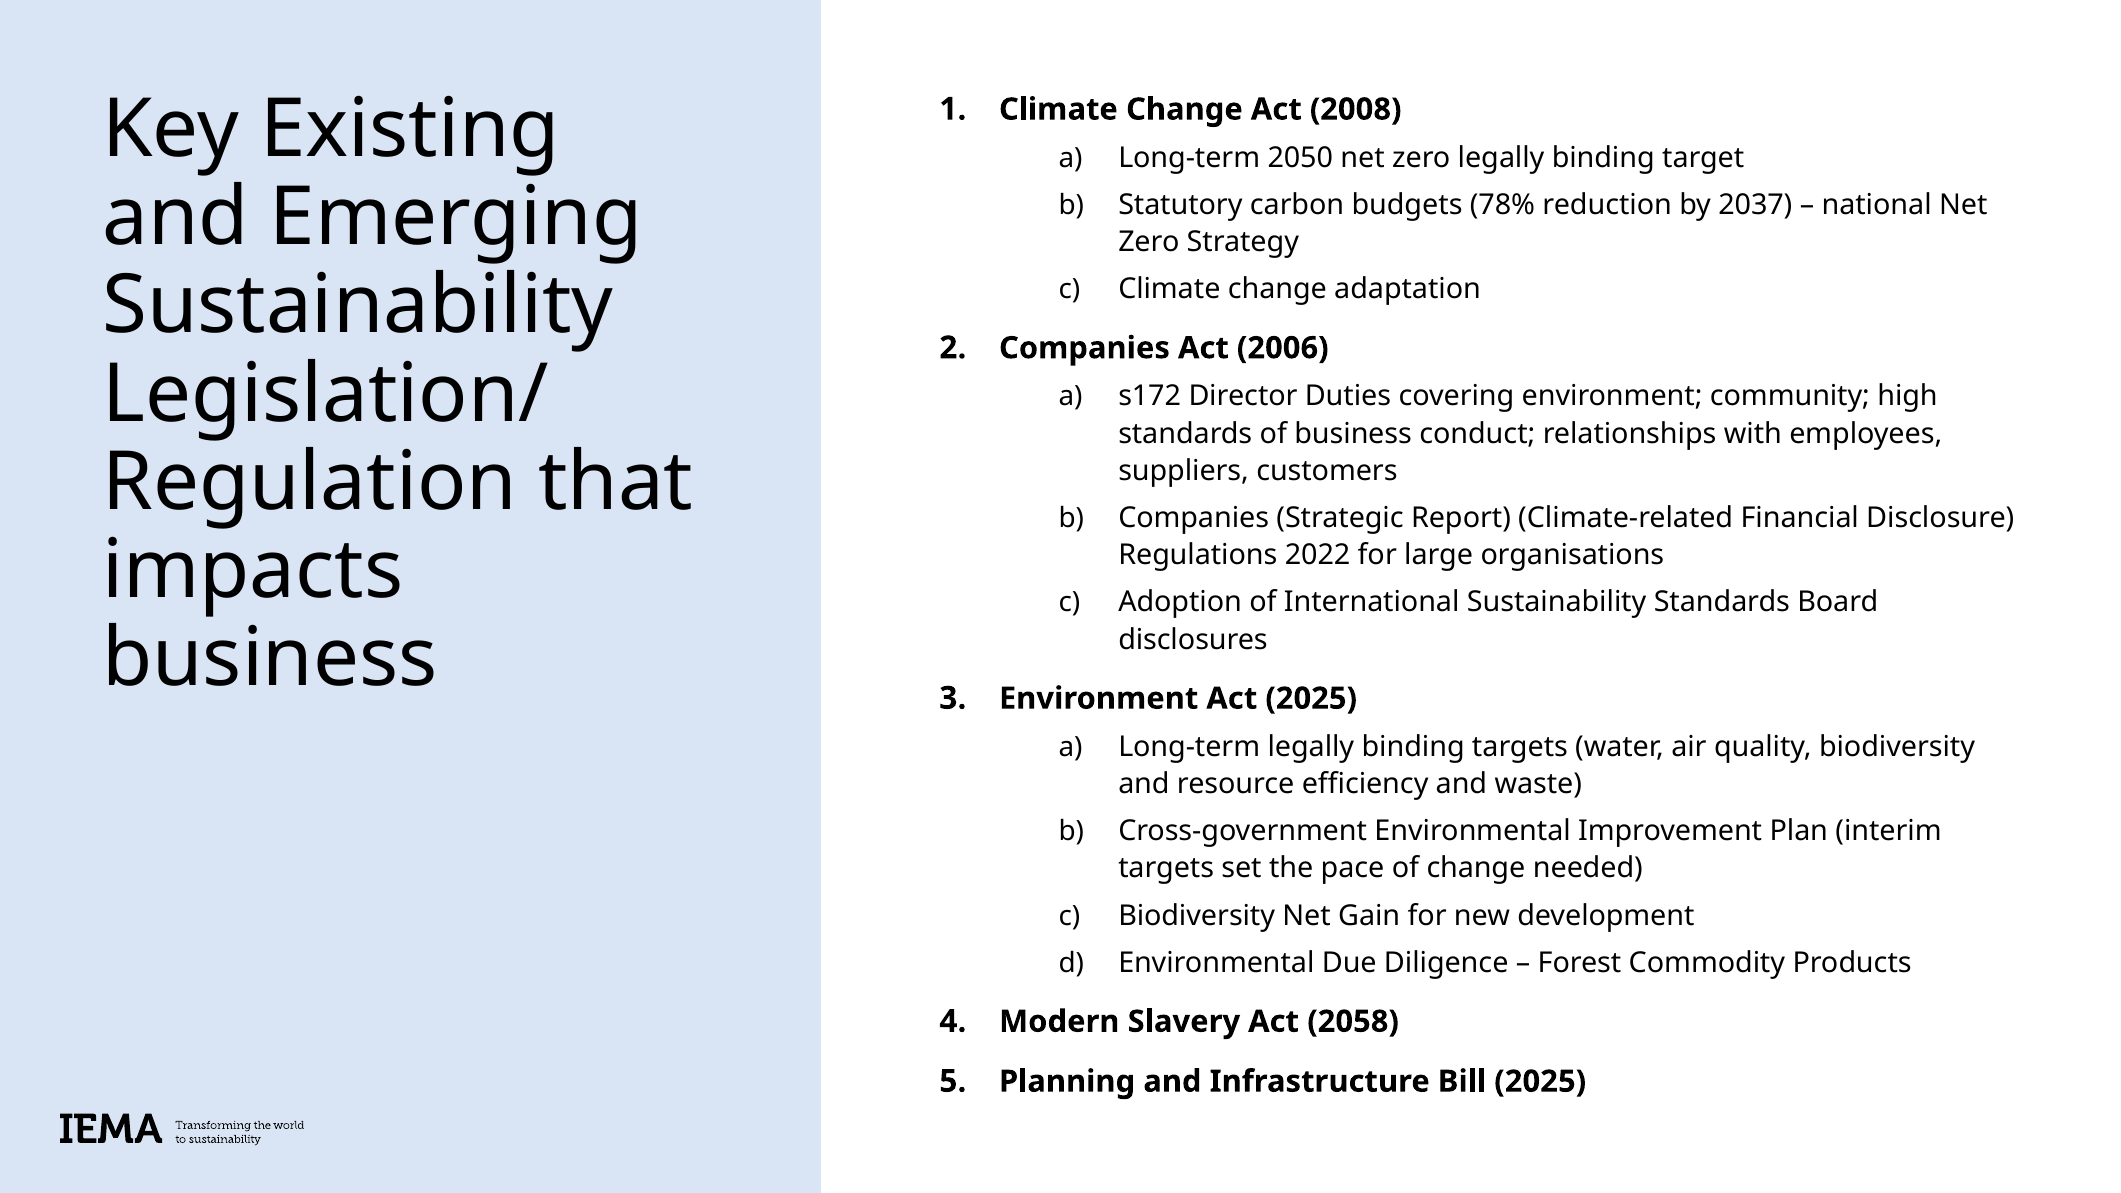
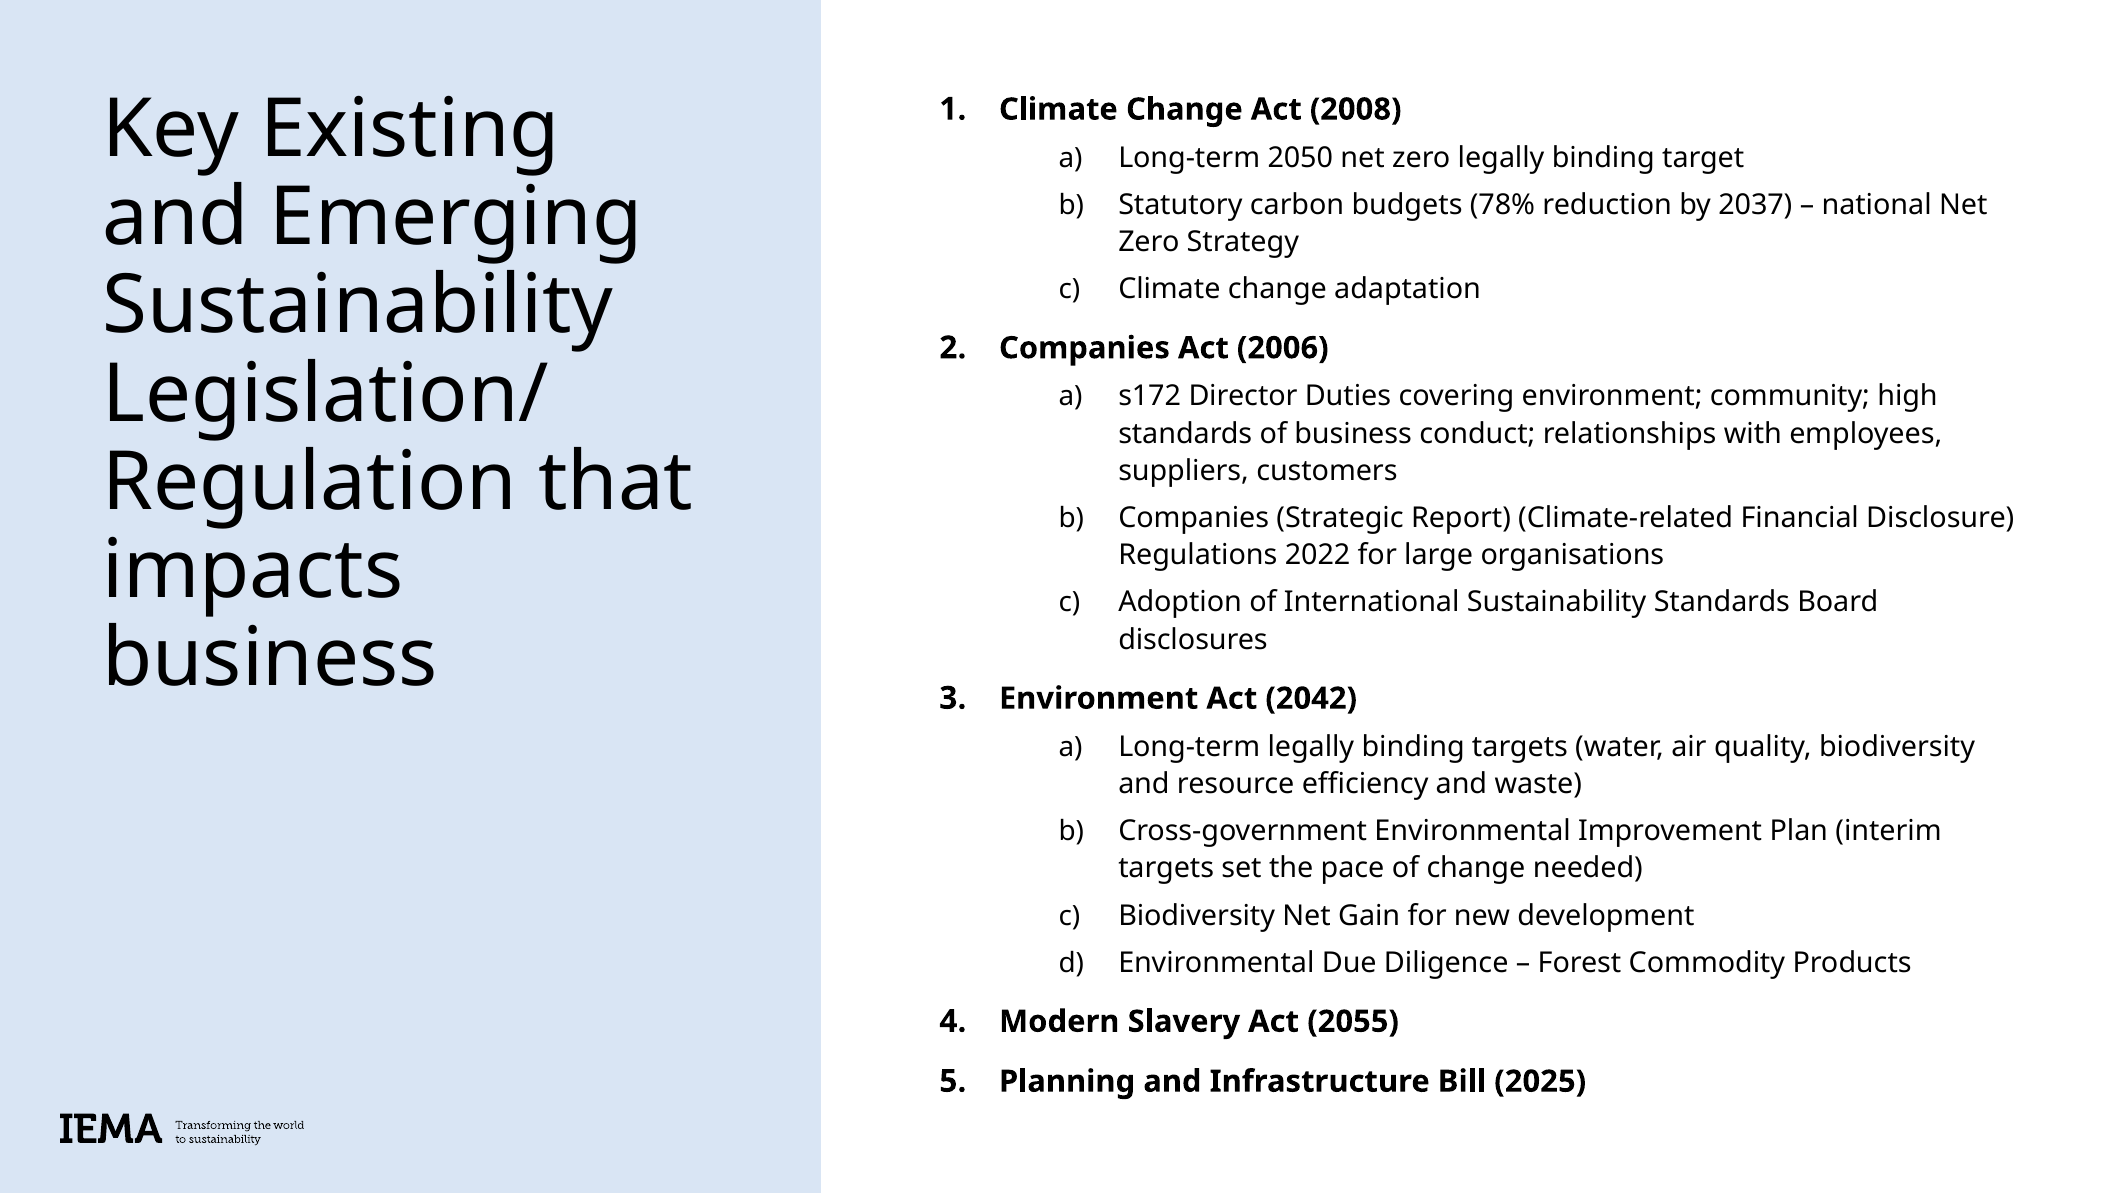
Act 2025: 2025 -> 2042 (1311, 699)
2058: 2058 -> 2055 (1353, 1022)
